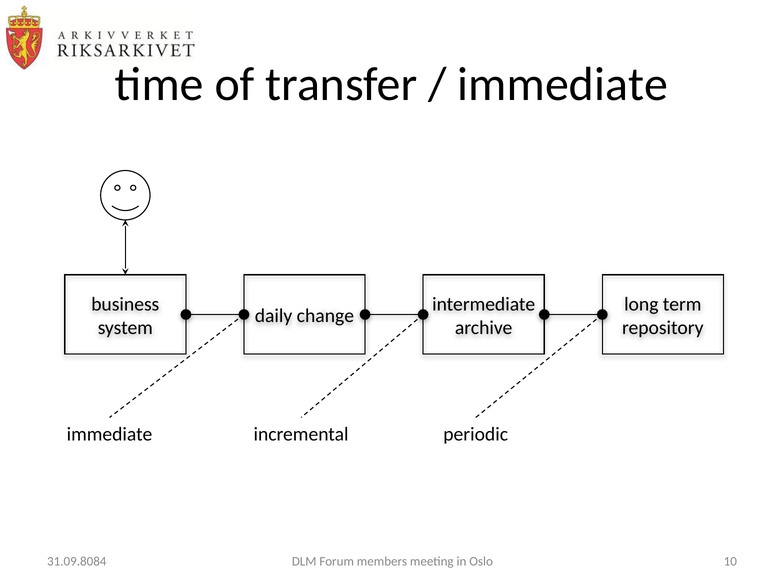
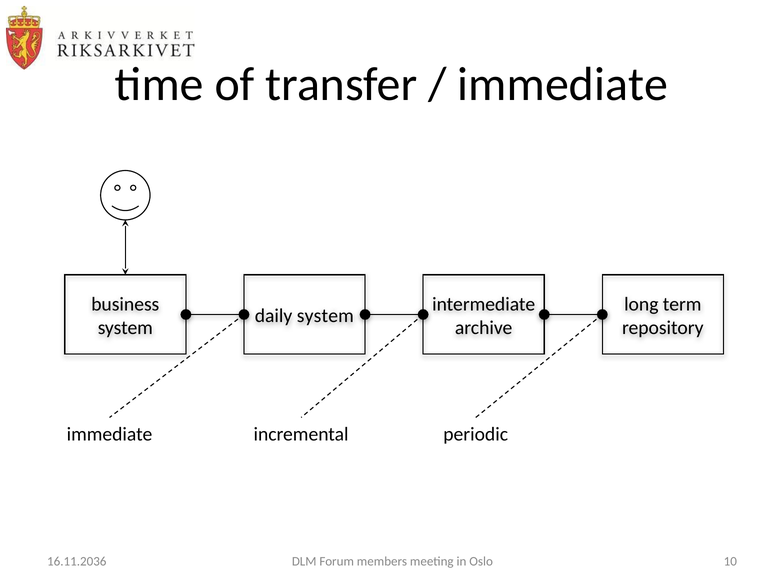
daily change: change -> system (325, 316)
31.09.8084: 31.09.8084 -> 16.11.2036 (77, 562)
